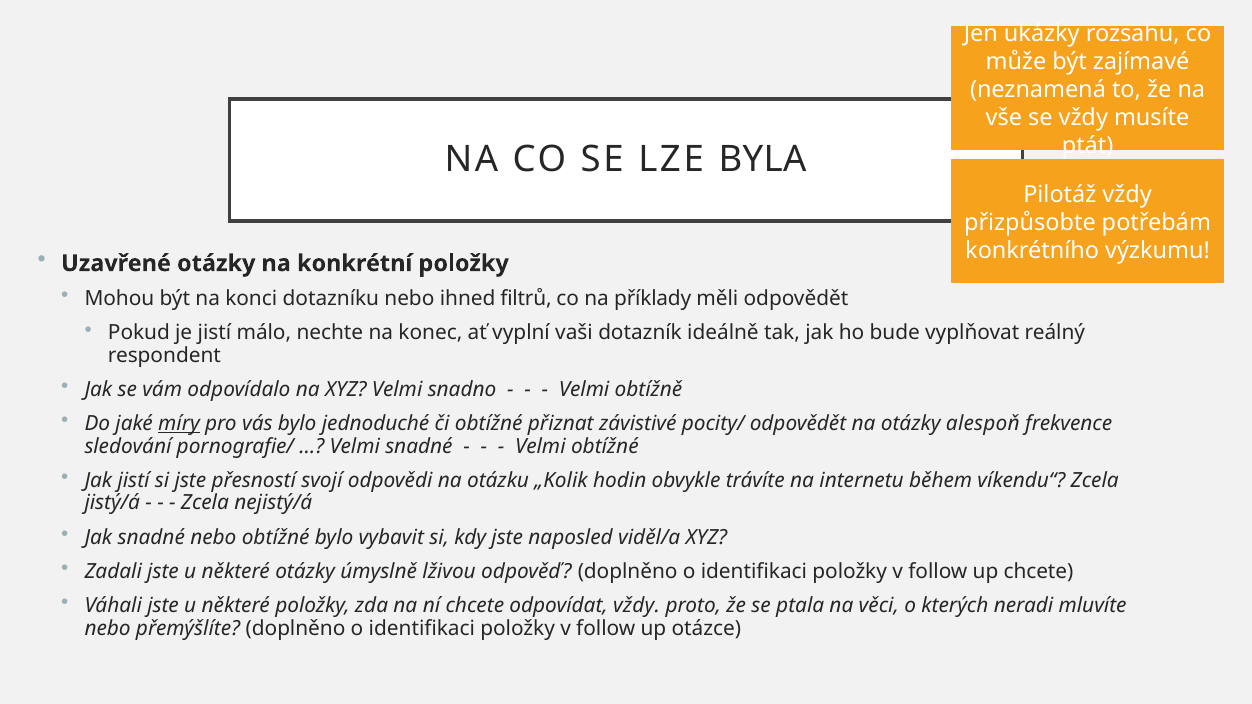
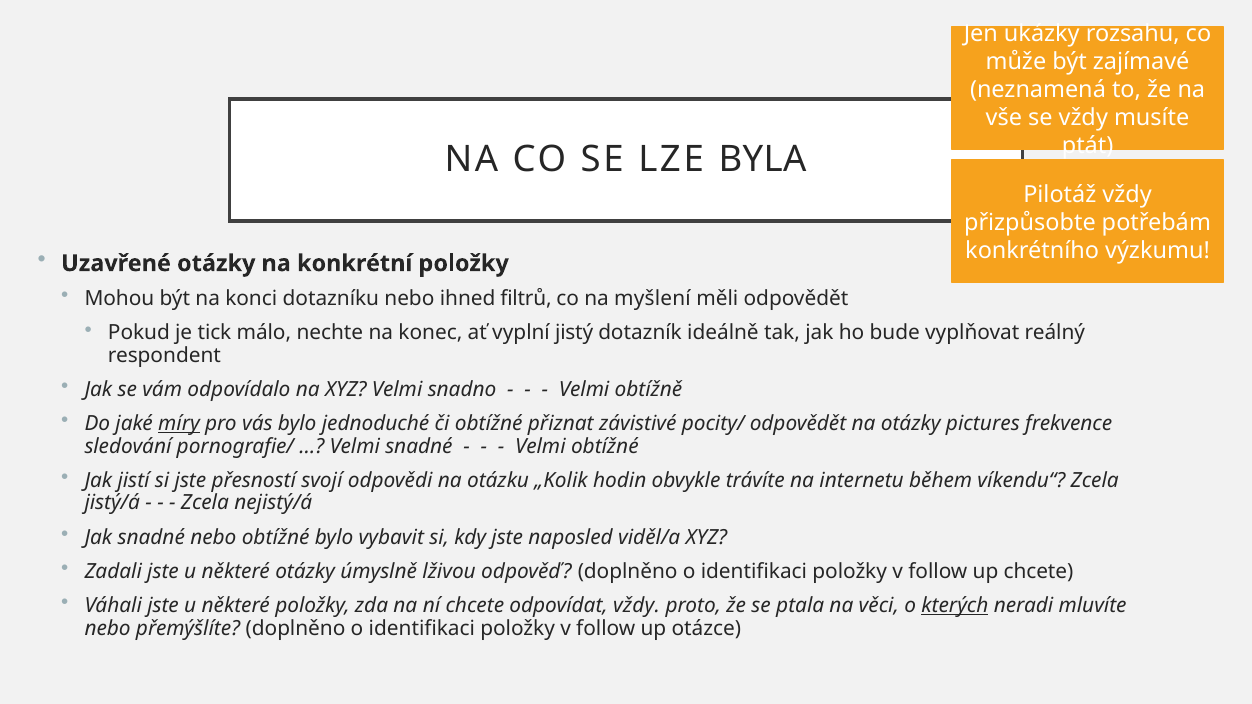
příklady: příklady -> myšlení (653, 299)
je jistí: jistí -> tick (214, 333)
vaši: vaši -> jistý (574, 333)
alespoň: alespoň -> pictures (983, 424)
kterých underline: none -> present (955, 606)
